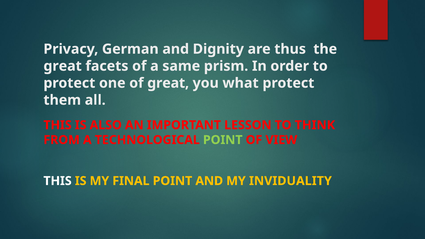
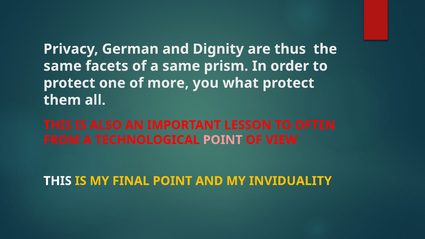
great: great -> same (63, 66)
of great: great -> more (168, 83)
THINK: THINK -> OFTEN (315, 125)
POINT colour: light green -> pink (223, 140)
